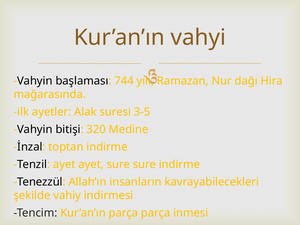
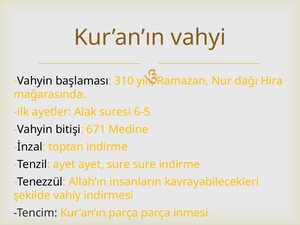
744: 744 -> 310 (124, 81)
3-5: 3-5 -> 6-5 (142, 112)
320: 320 -> 671 (96, 129)
